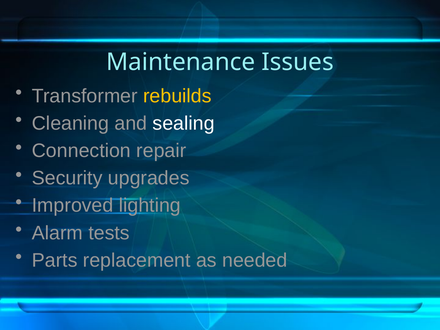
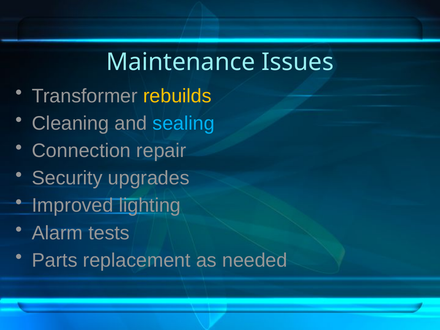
sealing colour: white -> light blue (184, 123)
